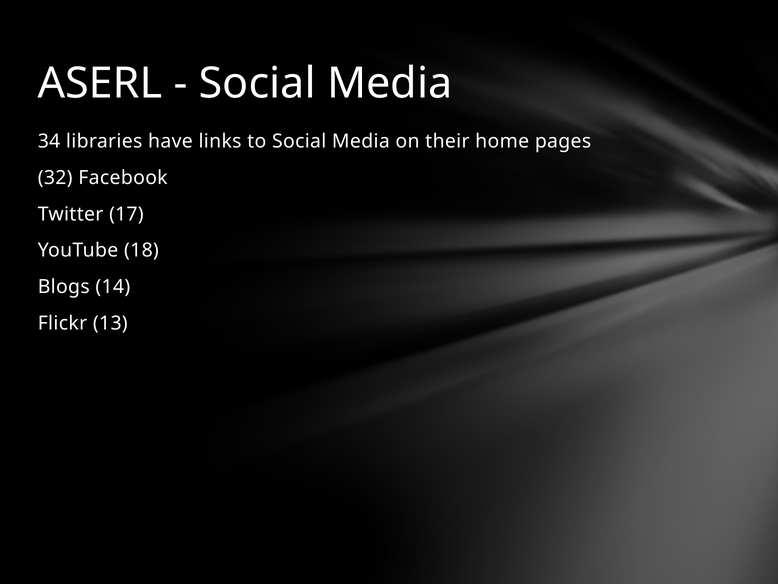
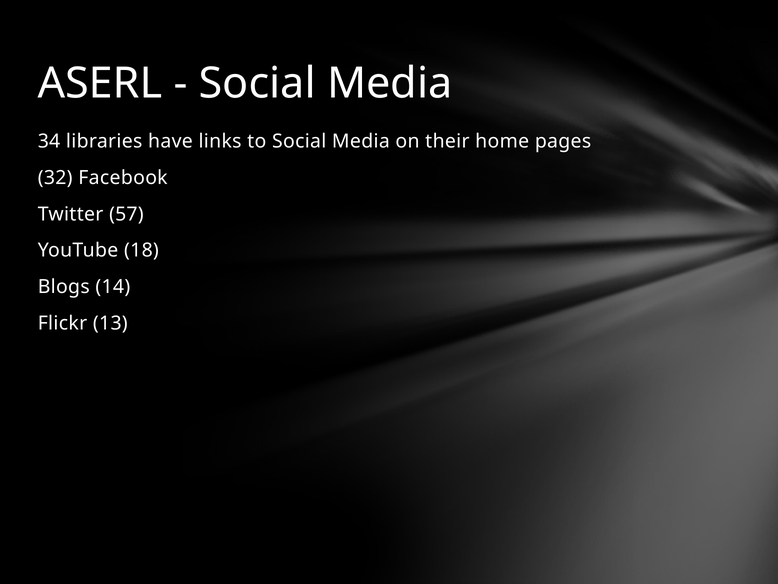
17: 17 -> 57 (126, 214)
